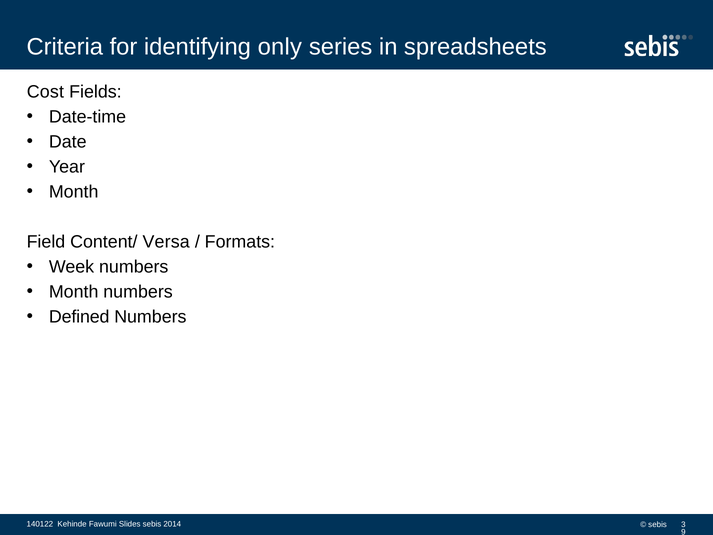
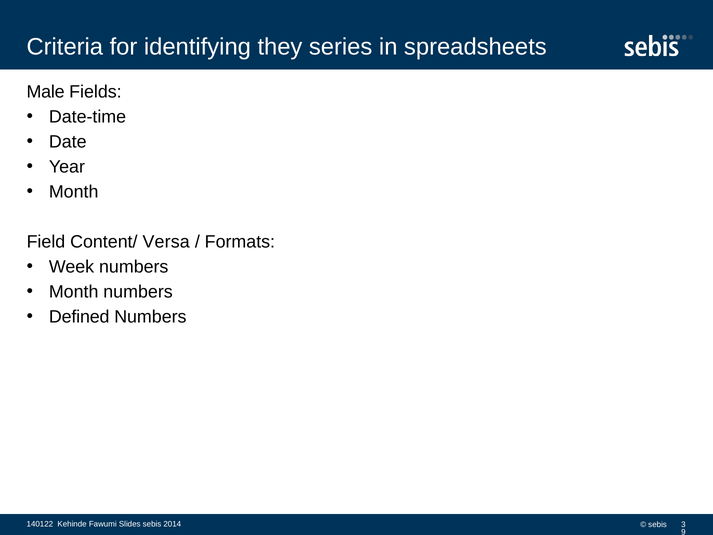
only: only -> they (280, 47)
Cost: Cost -> Male (46, 92)
